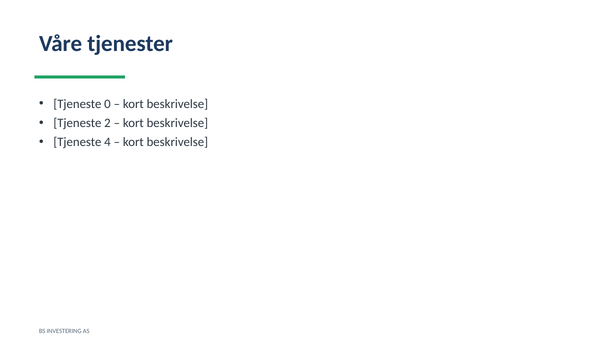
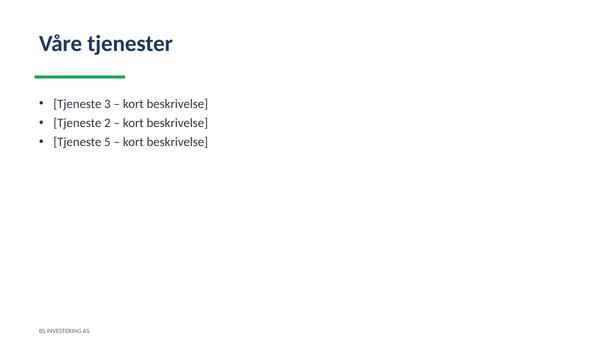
0: 0 -> 3 (107, 104)
4: 4 -> 5 (107, 142)
